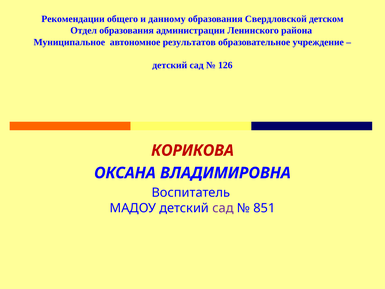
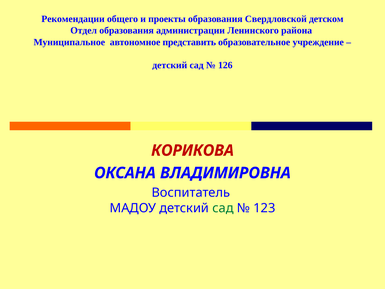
данному: данному -> проекты (167, 19)
результатов: результатов -> представить (189, 42)
сад colour: purple -> green (223, 208)
851: 851 -> 123 (264, 208)
